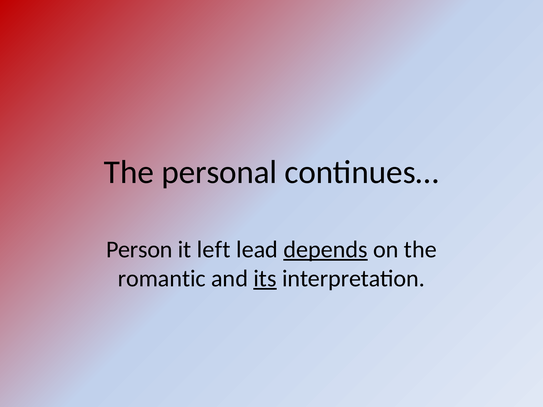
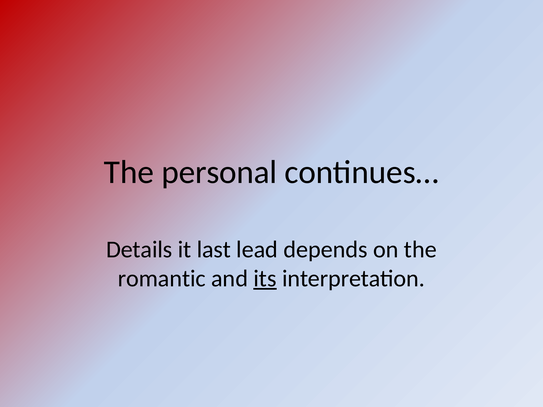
Person: Person -> Details (139, 250)
left: left -> last (214, 250)
depends underline: present -> none (326, 250)
